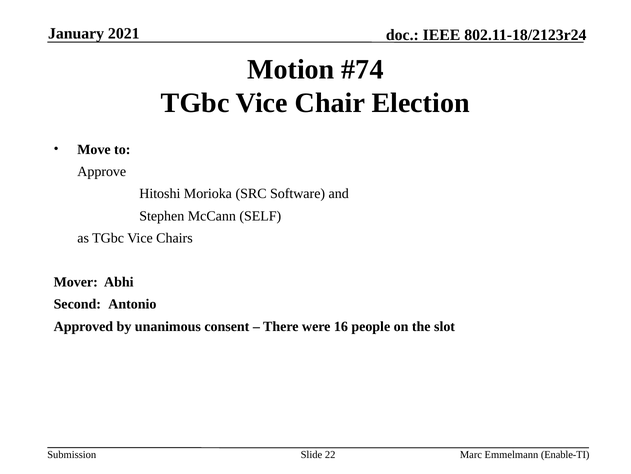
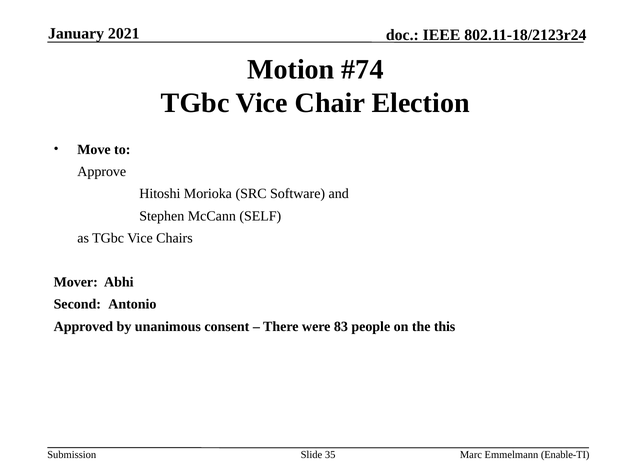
16: 16 -> 83 (341, 326)
slot: slot -> this (445, 326)
22: 22 -> 35 (330, 454)
